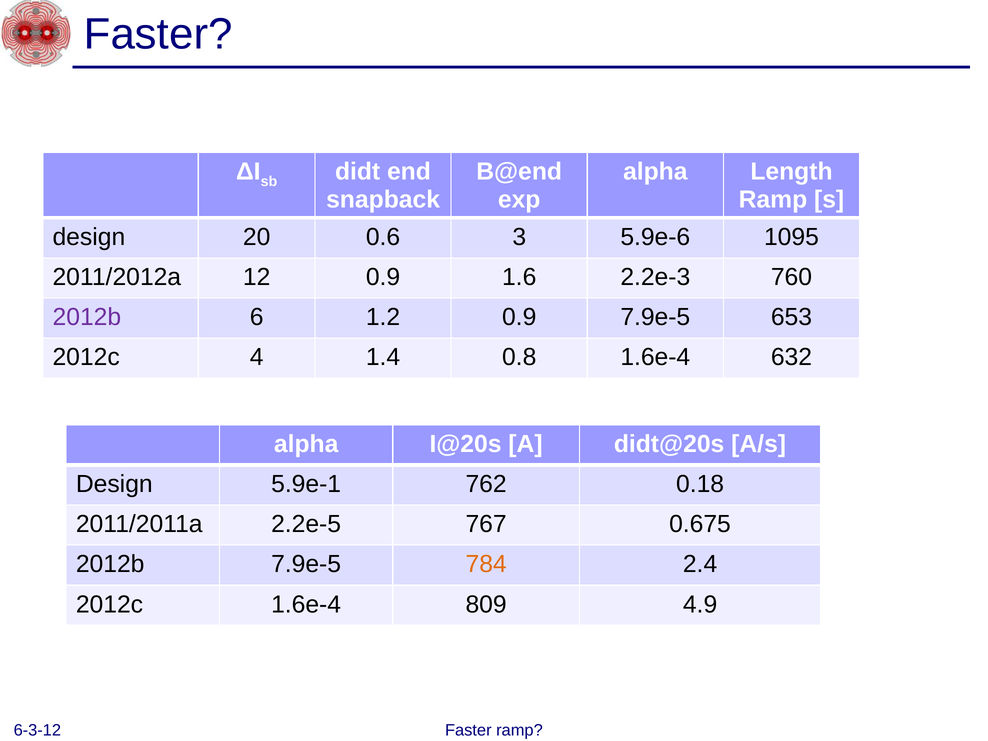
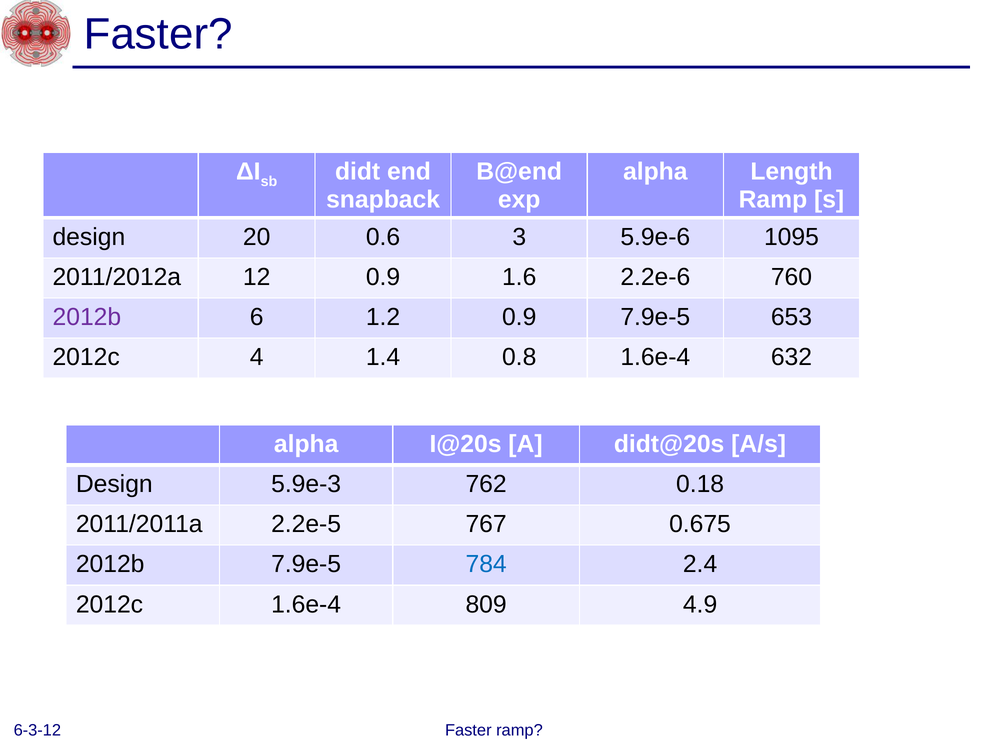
2.2e-3: 2.2e-3 -> 2.2e-6 (655, 277)
5.9e-1: 5.9e-1 -> 5.9e-3 (306, 484)
784 colour: orange -> blue (486, 564)
